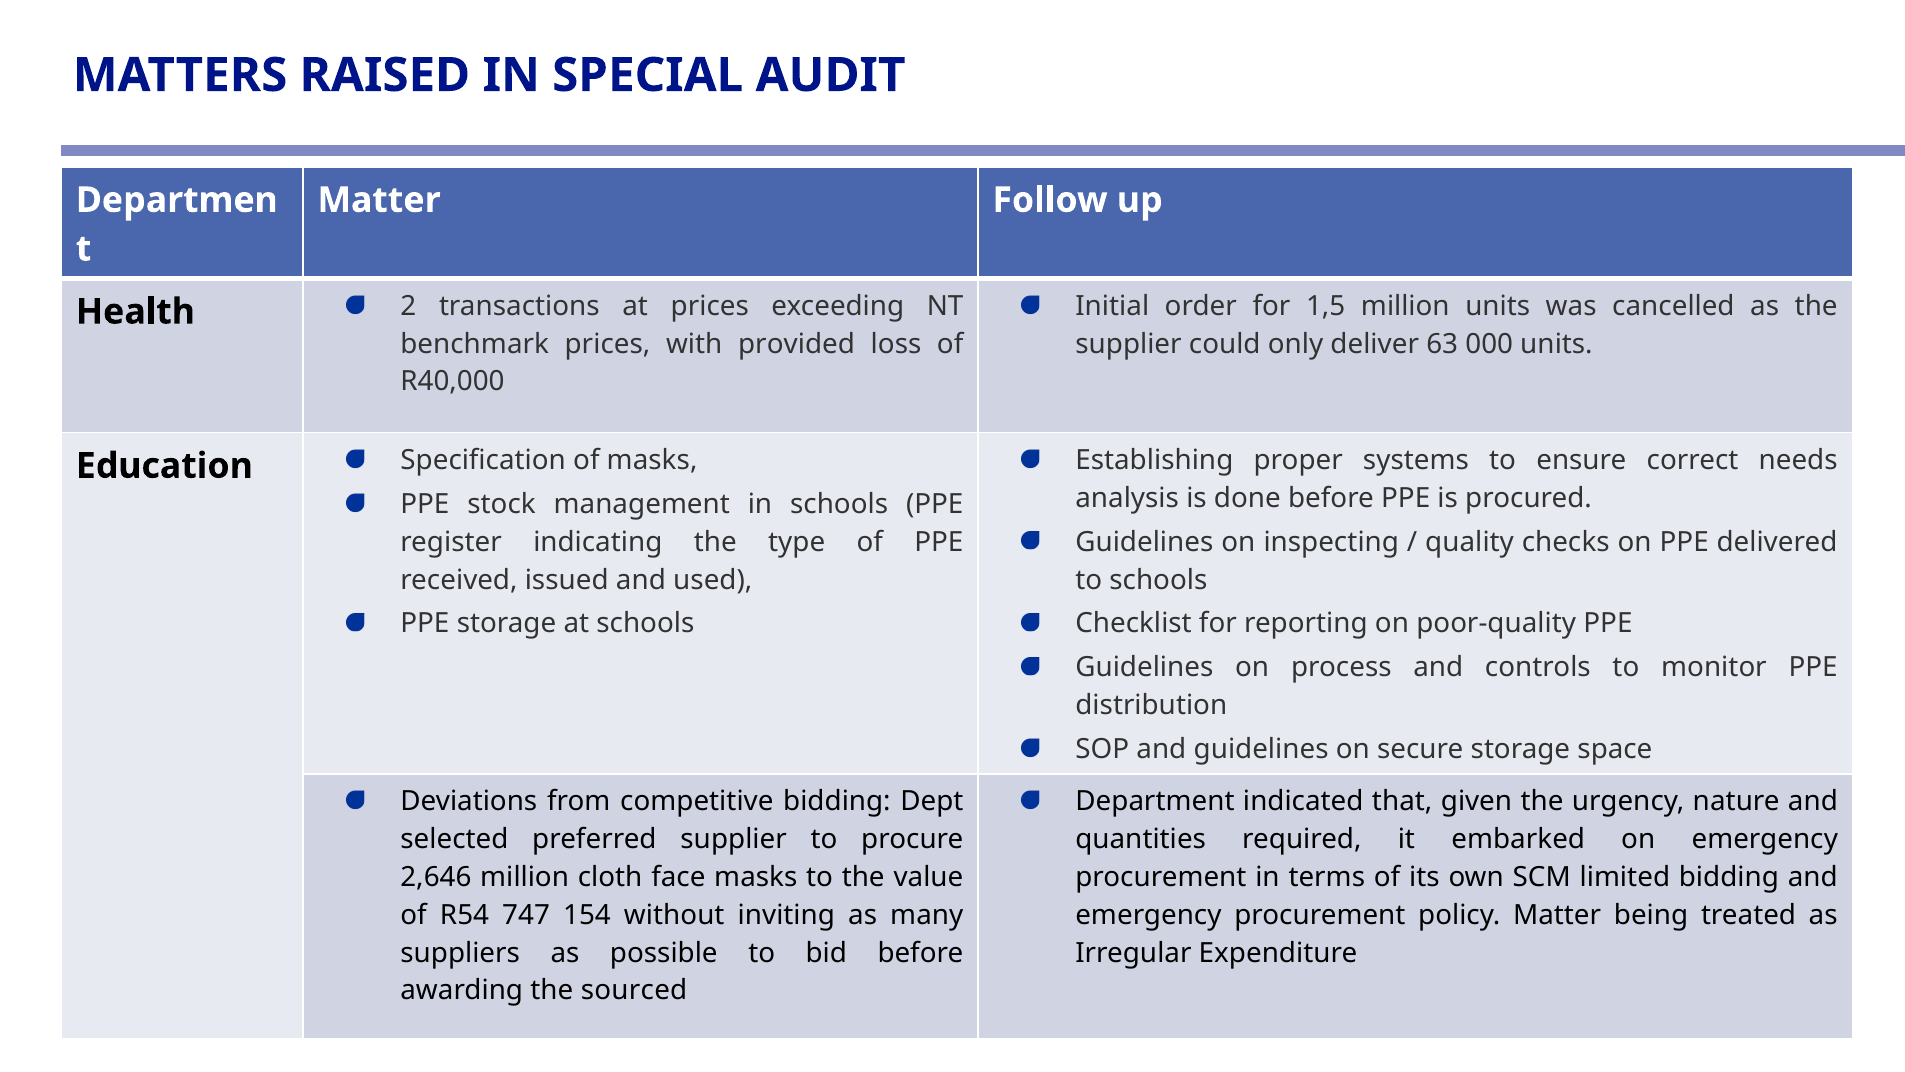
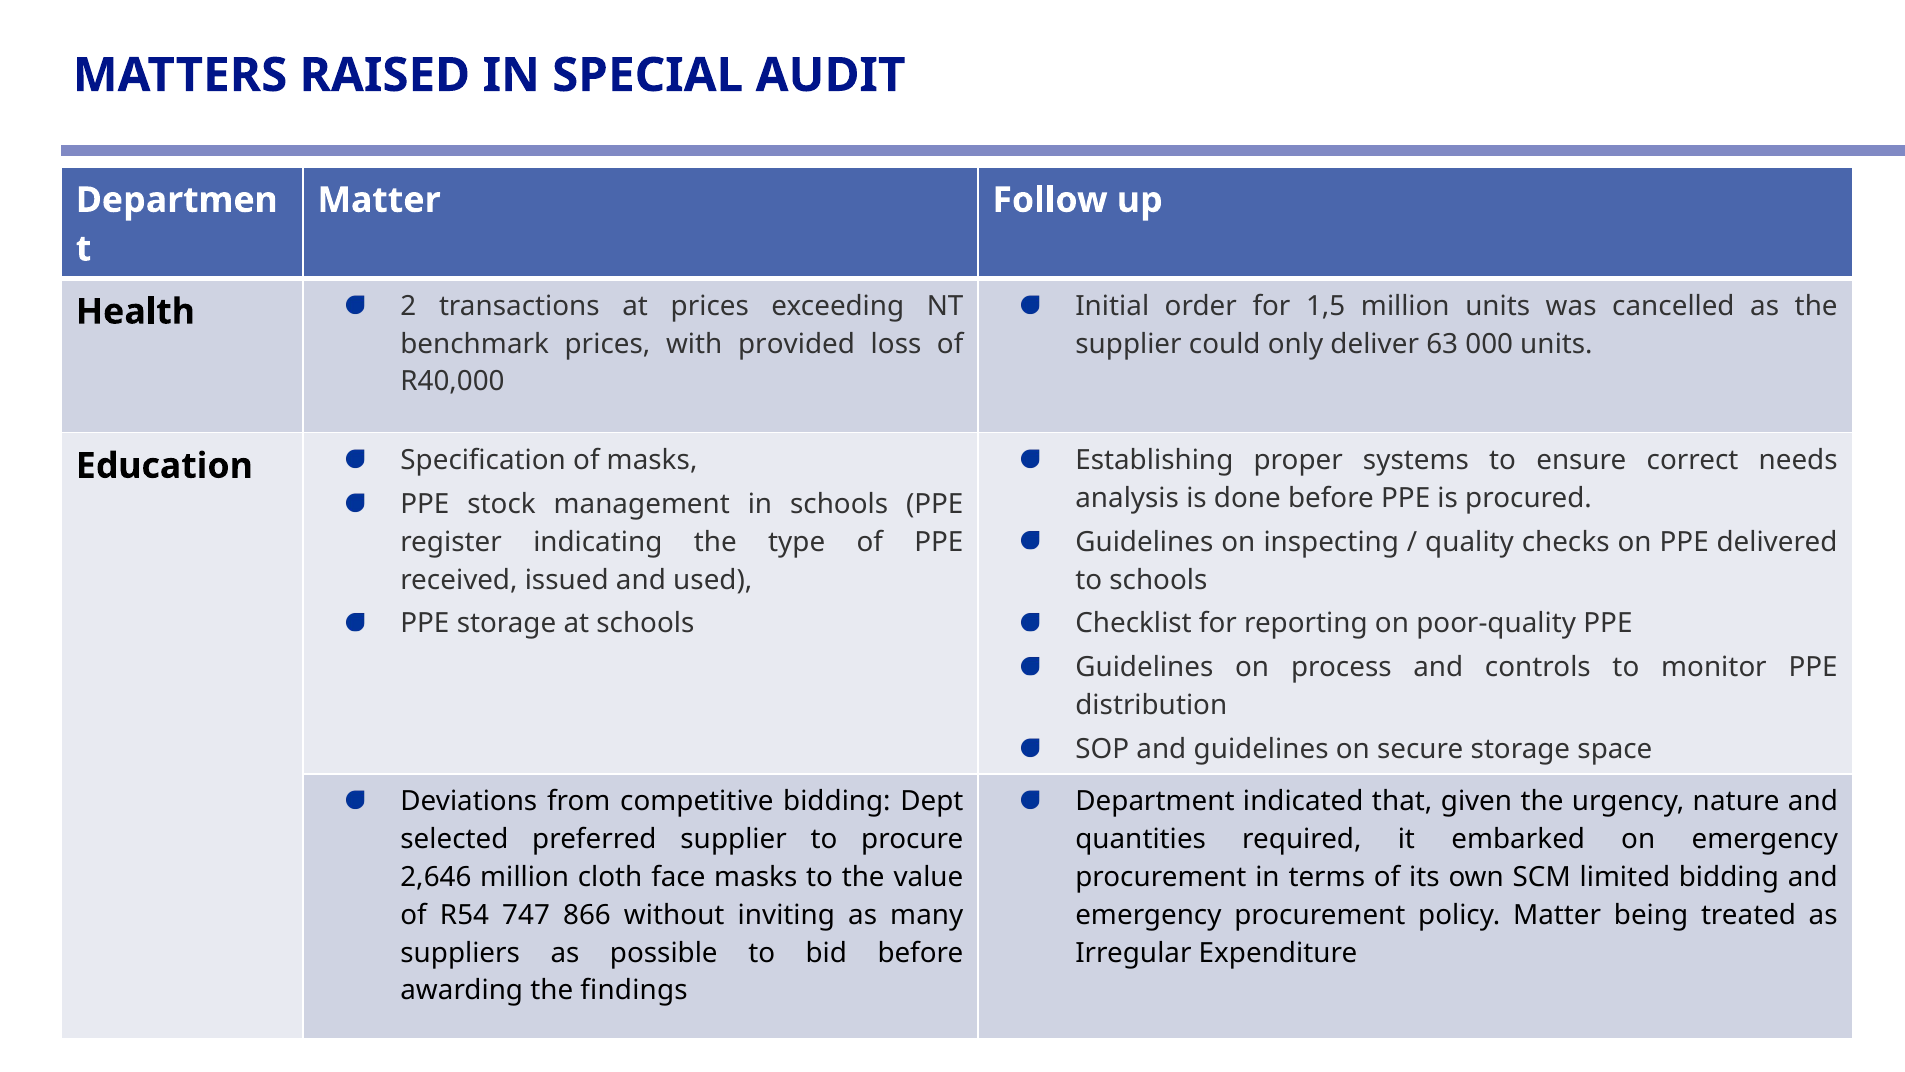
154: 154 -> 866 (587, 915)
sourced: sourced -> findings (634, 990)
